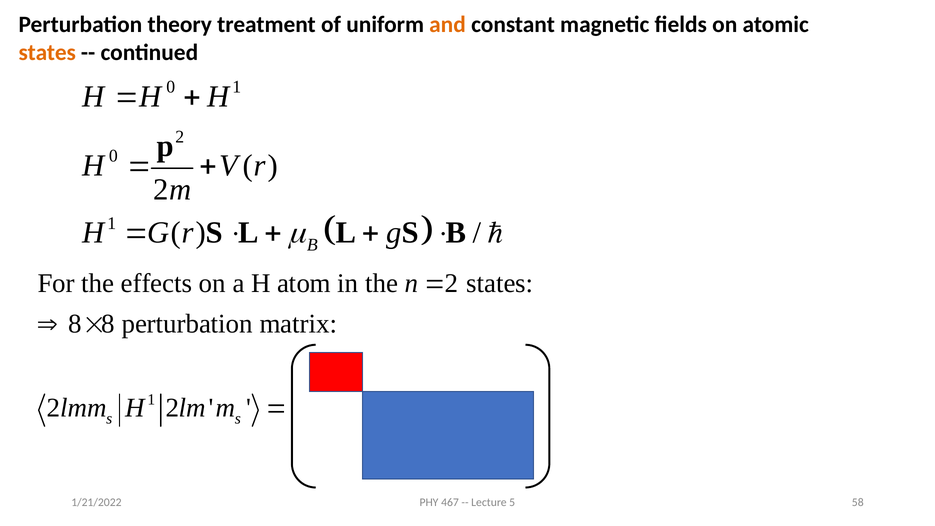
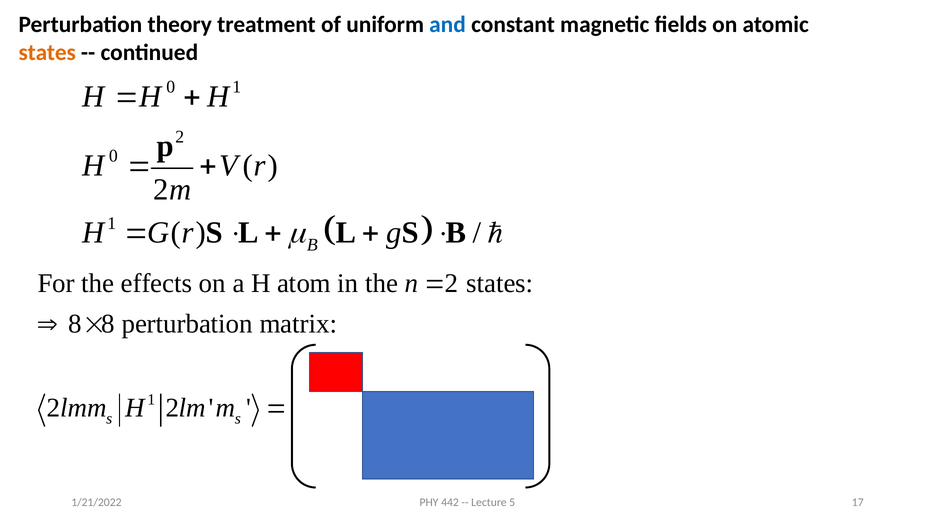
and colour: orange -> blue (448, 25)
467: 467 -> 442 (450, 502)
58: 58 -> 17 (858, 502)
